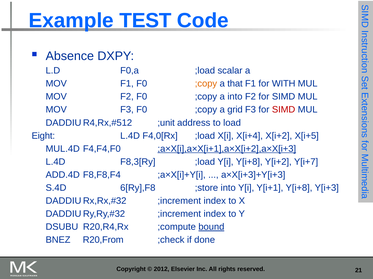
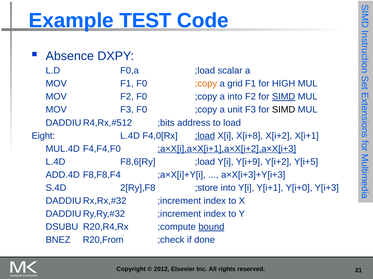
that: that -> grid (235, 84)
WITH: WITH -> HIGH (284, 84)
SIMD underline: none -> present (284, 97)
grid: grid -> unit (235, 110)
SIMD colour: red -> black (284, 110)
;unit: ;unit -> ;bits (166, 123)
;load underline: none -> present (205, 136)
X[i+4: X[i+4 -> X[i+8 (250, 136)
X[i+5: X[i+5 -> X[i+1 (307, 136)
F8,3[Ry: F8,3[Ry -> F8,6[Ry (138, 162)
Y[i Y[i+8: Y[i+8 -> Y[i+9 (249, 162)
Y[i+7: Y[i+7 -> Y[i+5 (306, 162)
6[Ry],F8: 6[Ry],F8 -> 2[Ry],F8 (138, 188)
Y[i+1 Y[i+8: Y[i+8 -> Y[i+0 (299, 188)
